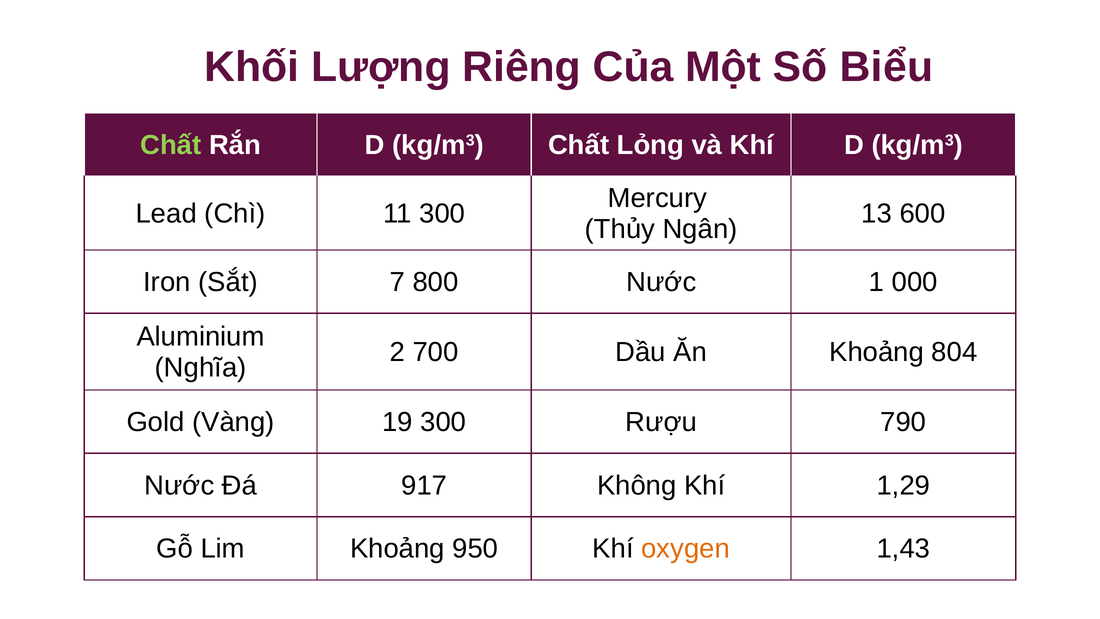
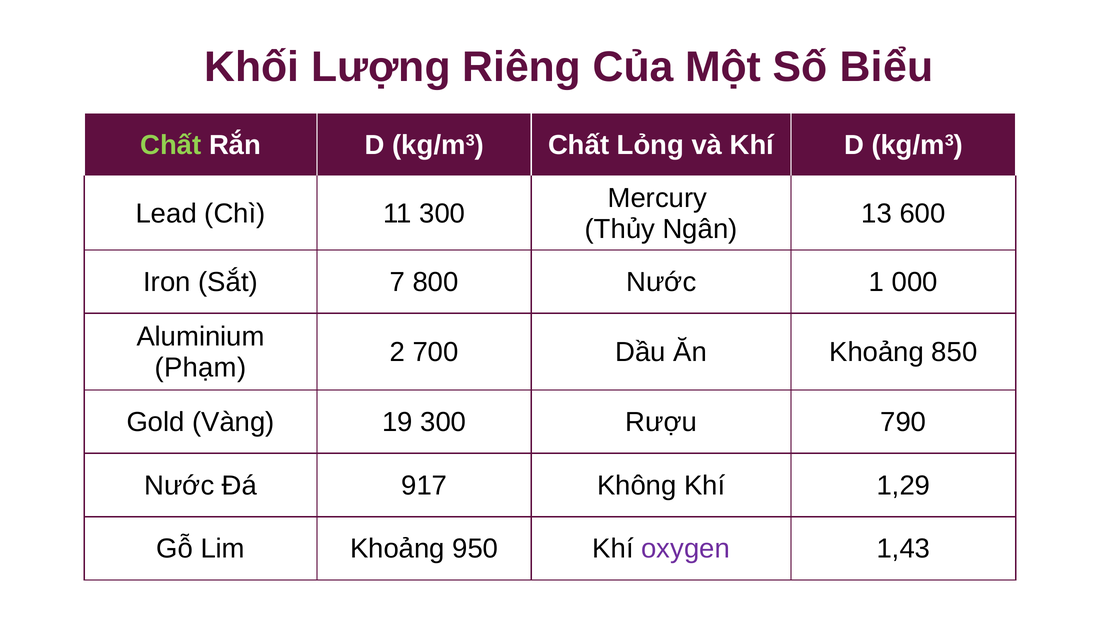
804: 804 -> 850 (954, 352)
Nghĩa: Nghĩa -> Phạm (201, 367)
oxygen colour: orange -> purple (686, 549)
